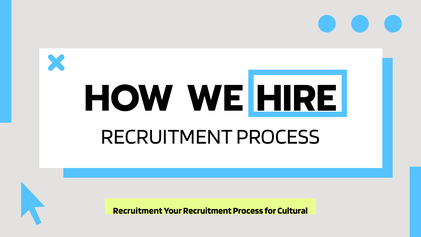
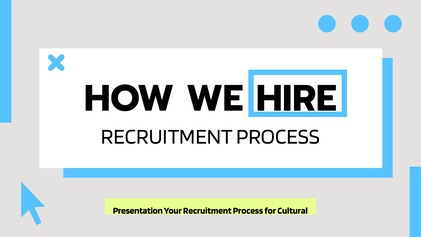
Recruitment: Recruitment -> Presentation (138, 210)
